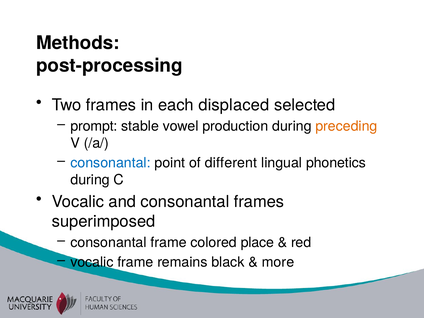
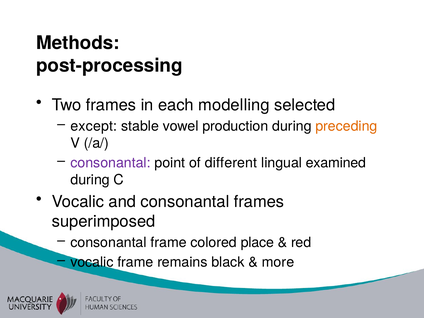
displaced: displaced -> modelling (234, 105)
prompt: prompt -> except (94, 126)
consonantal colour: blue -> purple (111, 163)
phonetics: phonetics -> examined (336, 163)
